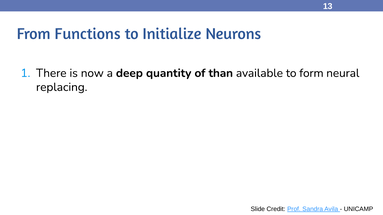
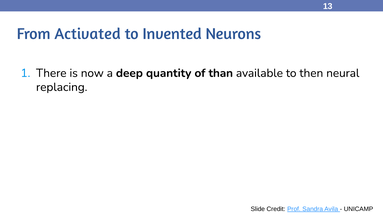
Functions: Functions -> Activated (88, 34)
Initialize: Initialize -> Invented (172, 34)
form: form -> then (311, 73)
